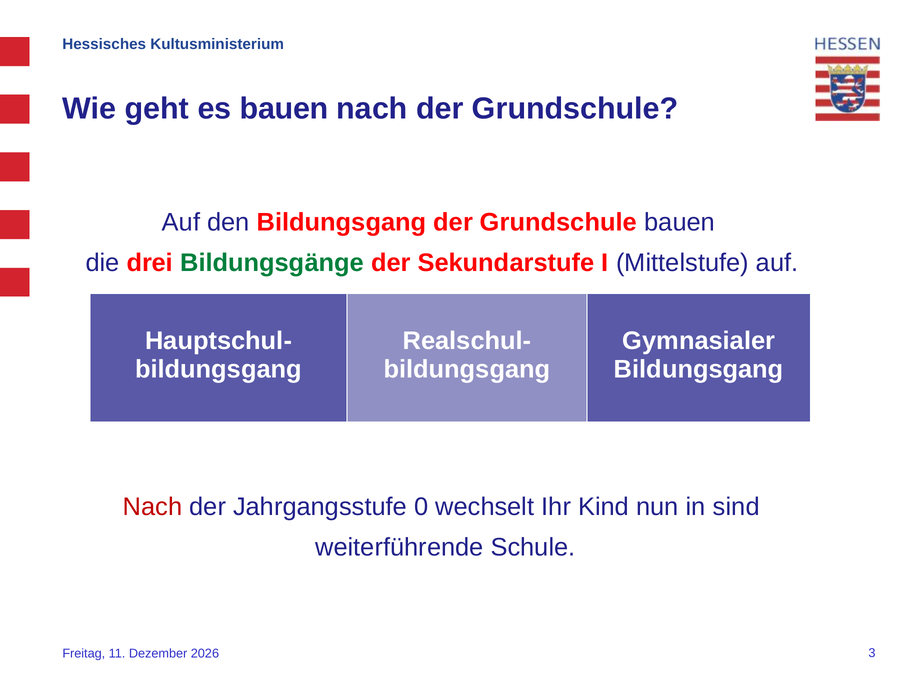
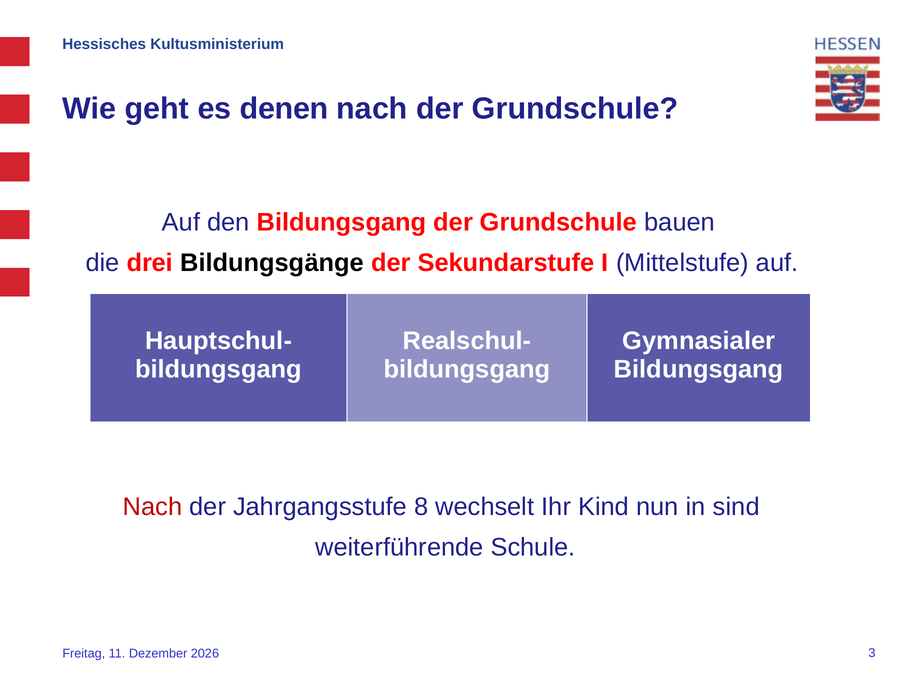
es bauen: bauen -> denen (284, 109)
Bildungsgänge colour: green -> black (272, 263)
0: 0 -> 8 (421, 507)
